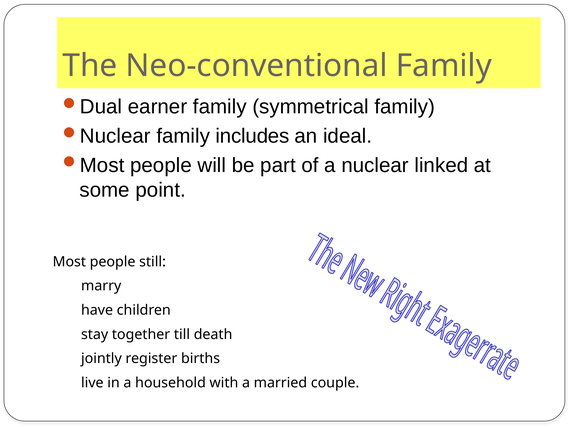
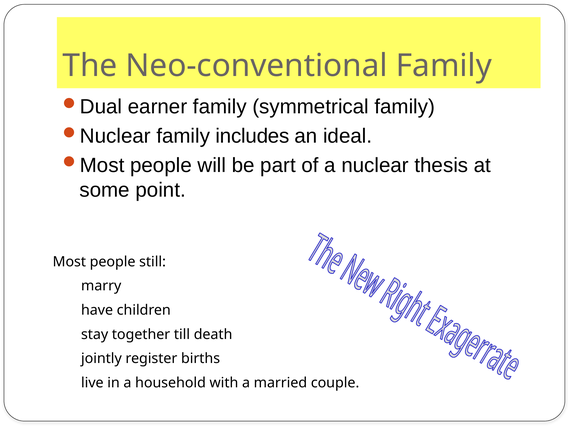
linked: linked -> thesis (441, 165)
